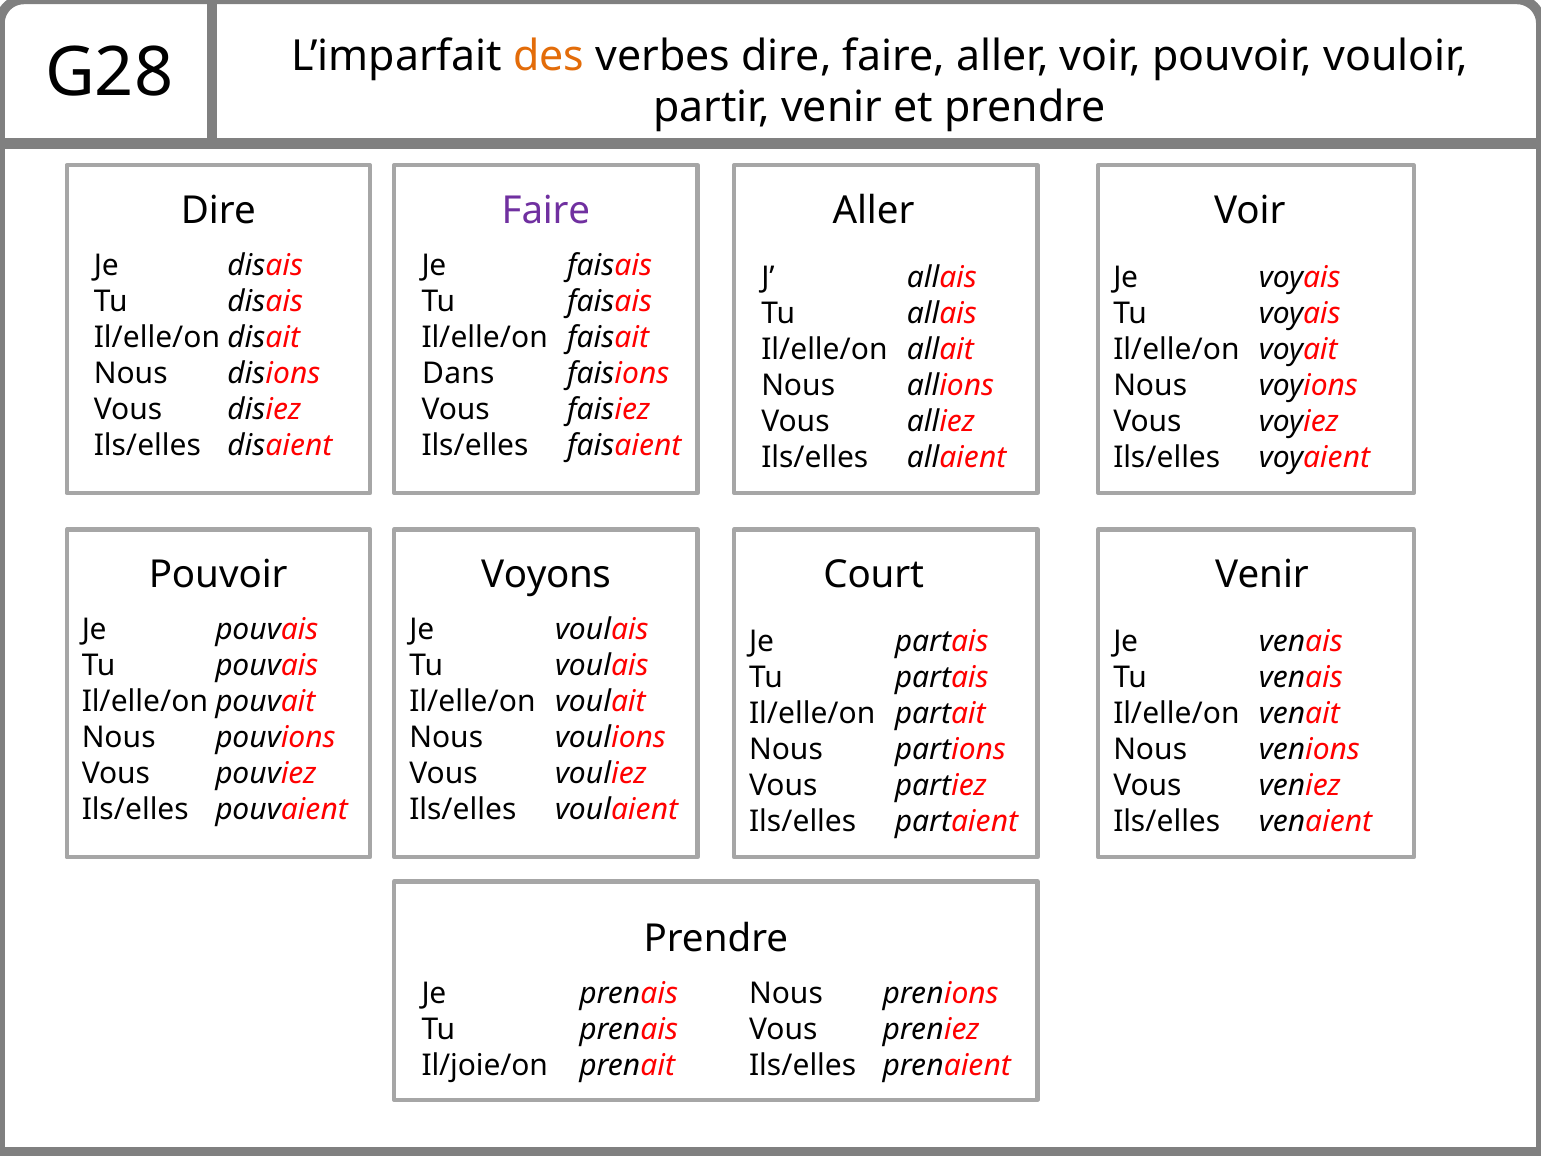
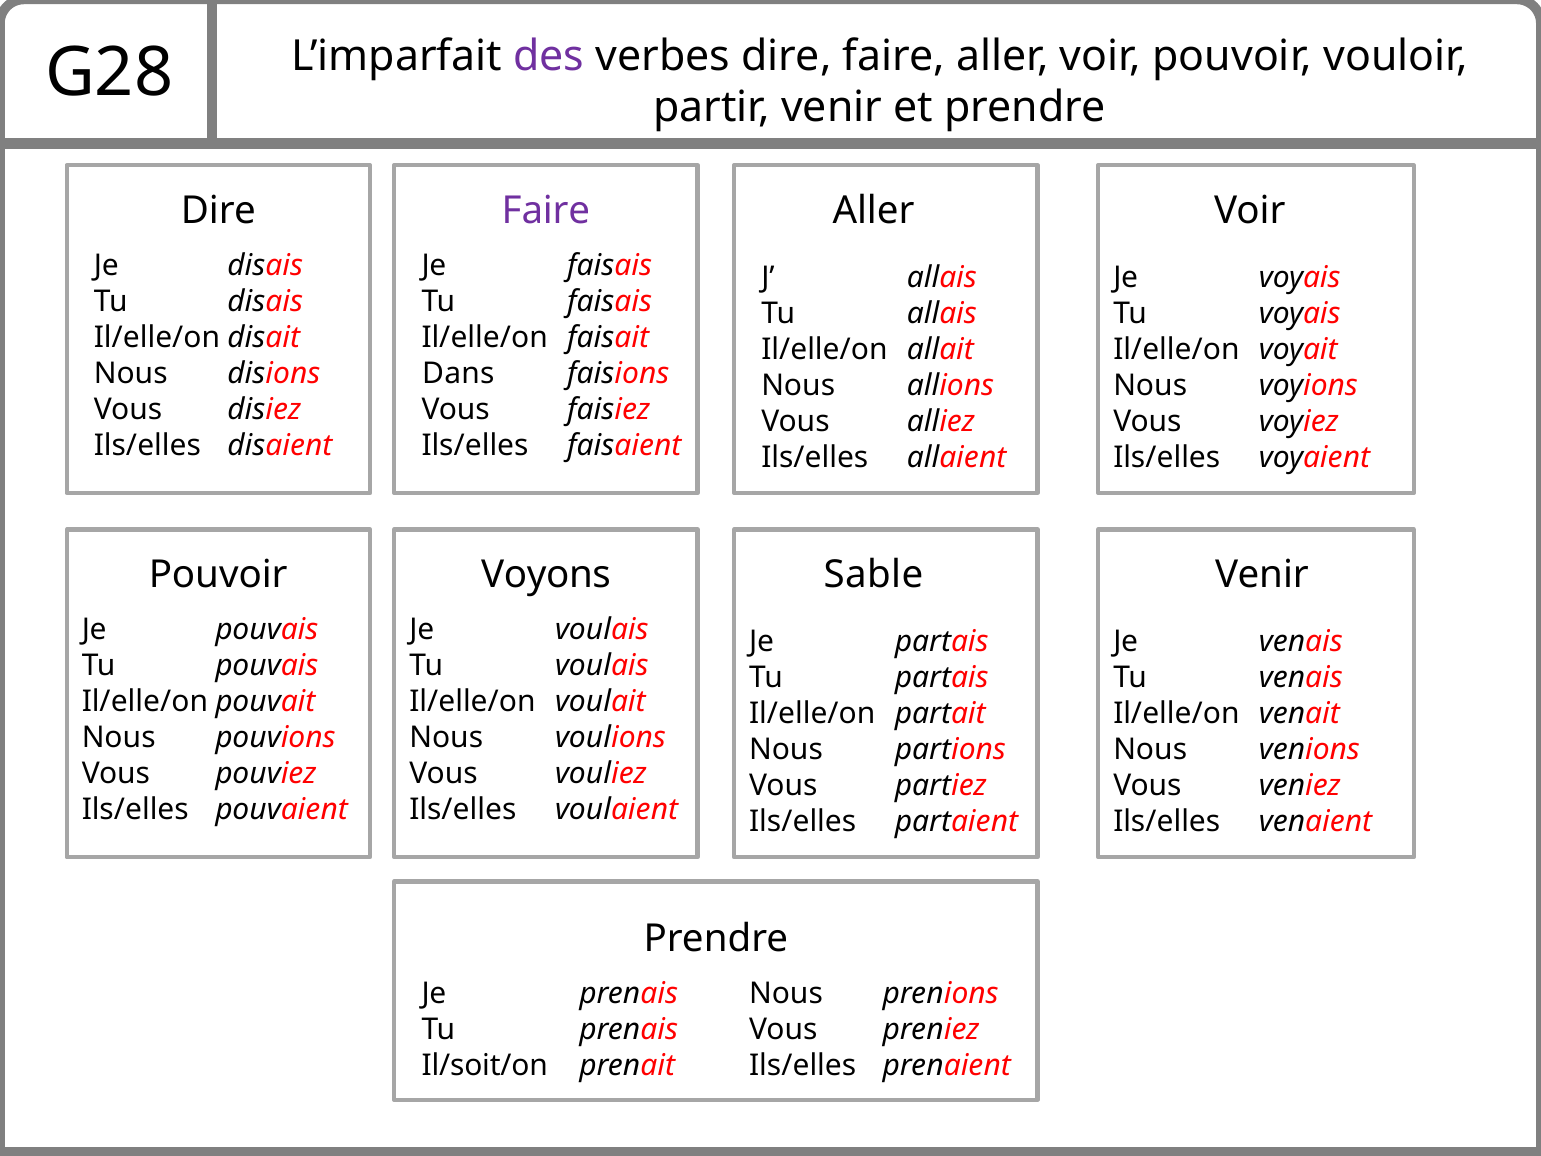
des colour: orange -> purple (549, 56)
Court: Court -> Sable (873, 575)
Il/joie/on: Il/joie/on -> Il/soit/on (485, 1066)
